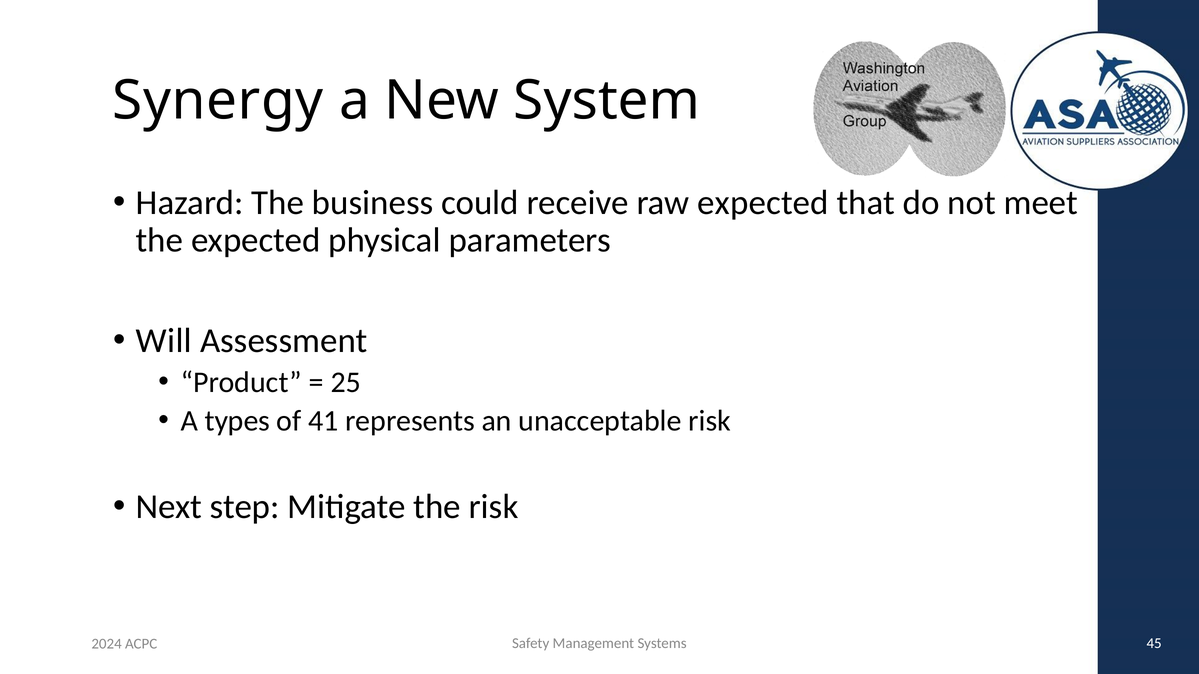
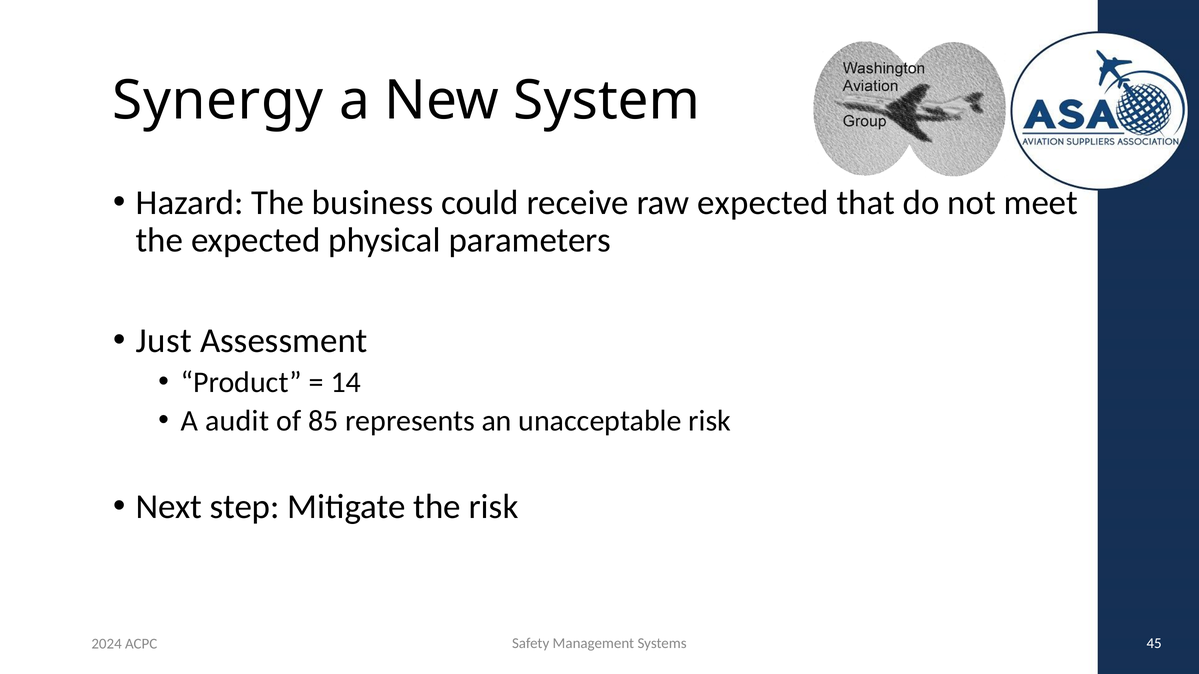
Will: Will -> Just (164, 341)
25: 25 -> 14 (346, 382)
types: types -> audit (237, 421)
41: 41 -> 85 (323, 421)
